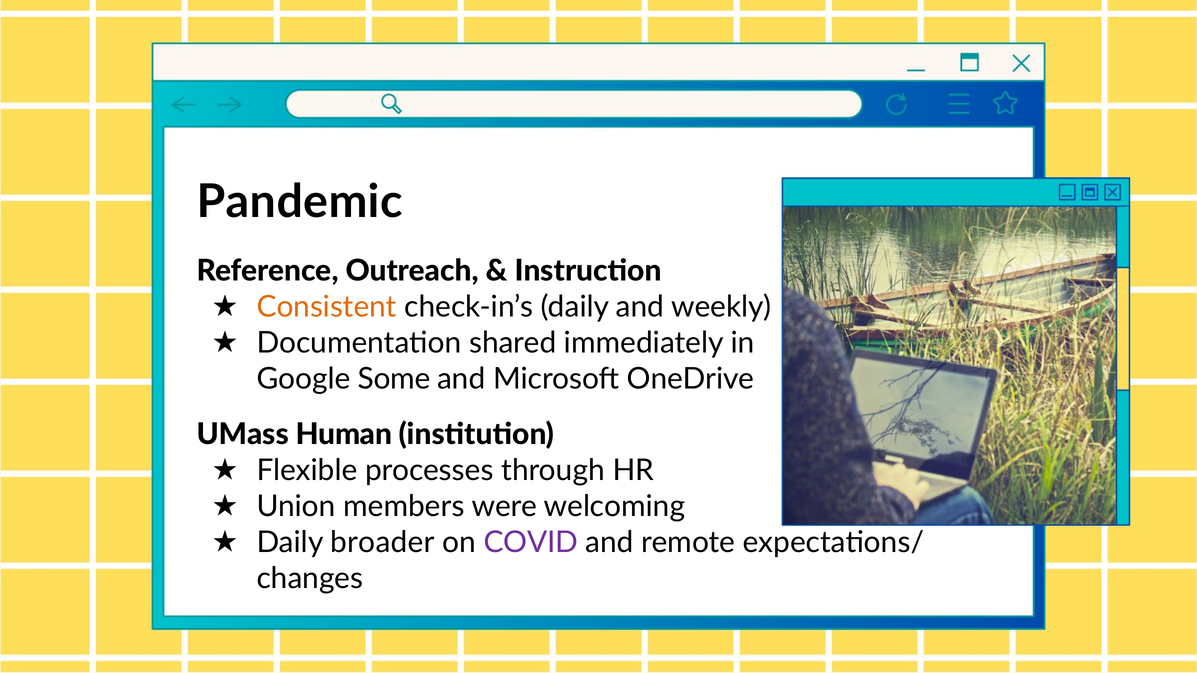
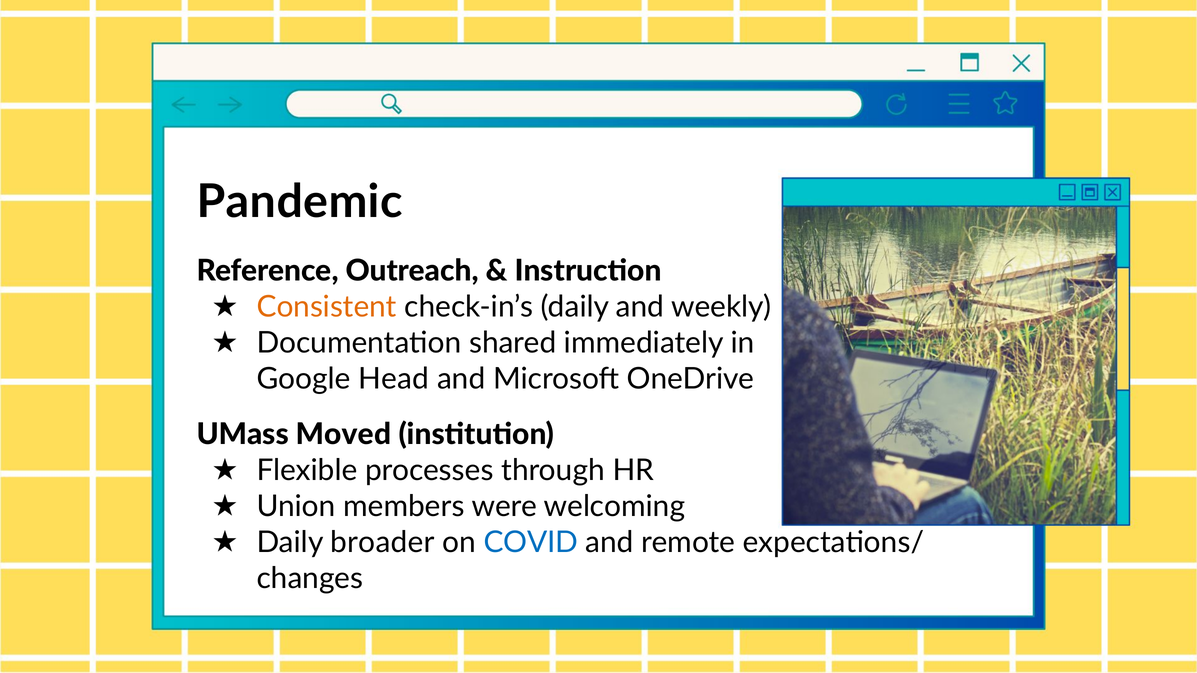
Some: Some -> Head (394, 379)
Human: Human -> Moved (344, 435)
COVID colour: purple -> blue (531, 543)
